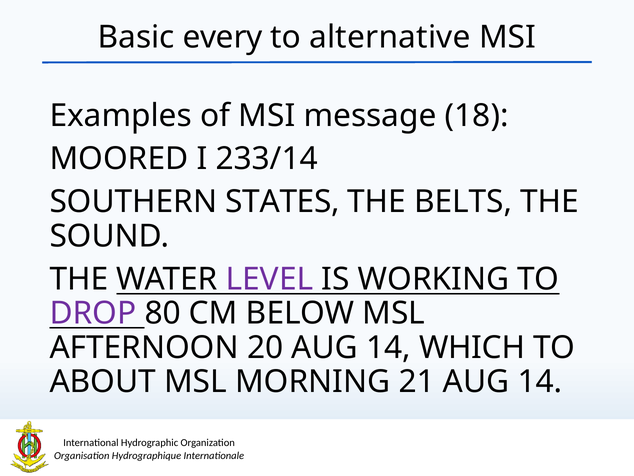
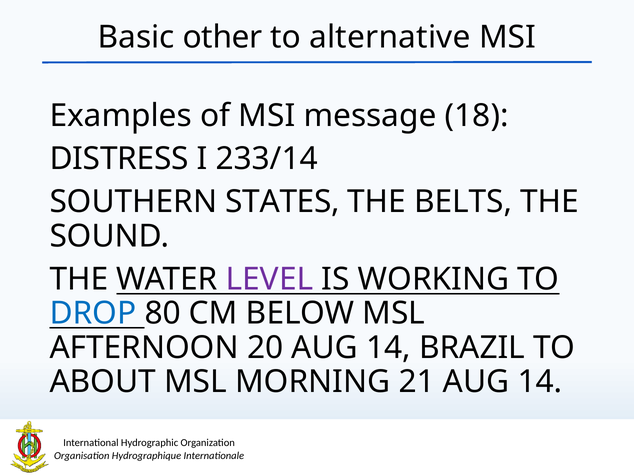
every: every -> other (223, 37)
MOORED: MOORED -> DISTRESS (119, 159)
DROP colour: purple -> blue (93, 313)
WHICH: WHICH -> BRAZIL (472, 347)
